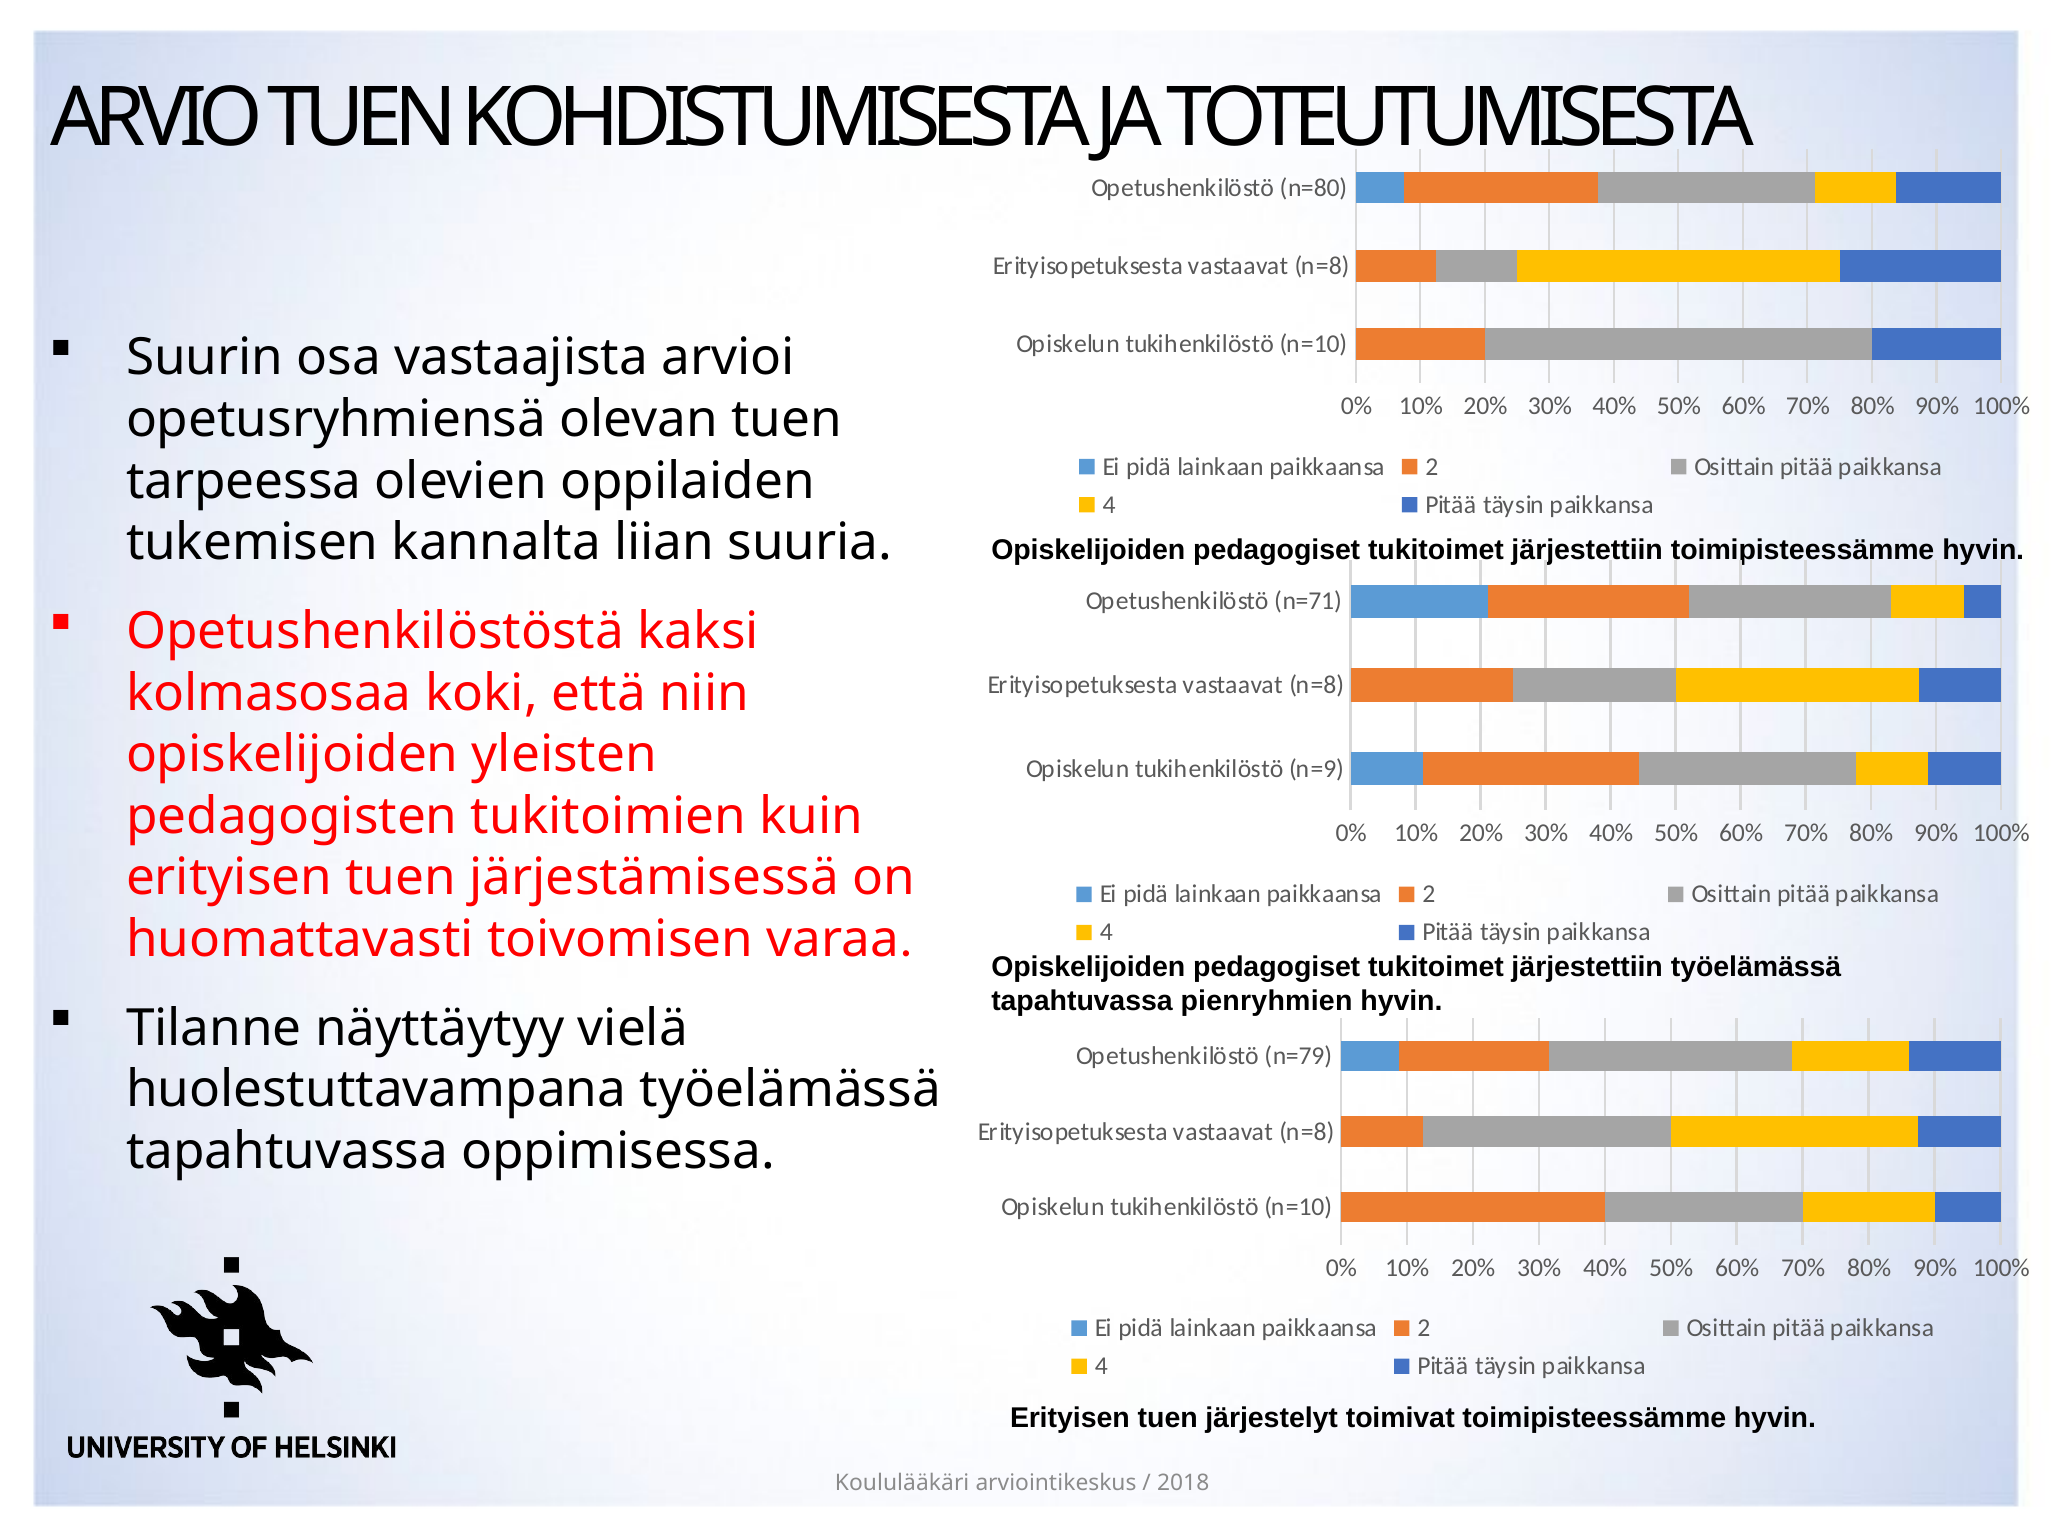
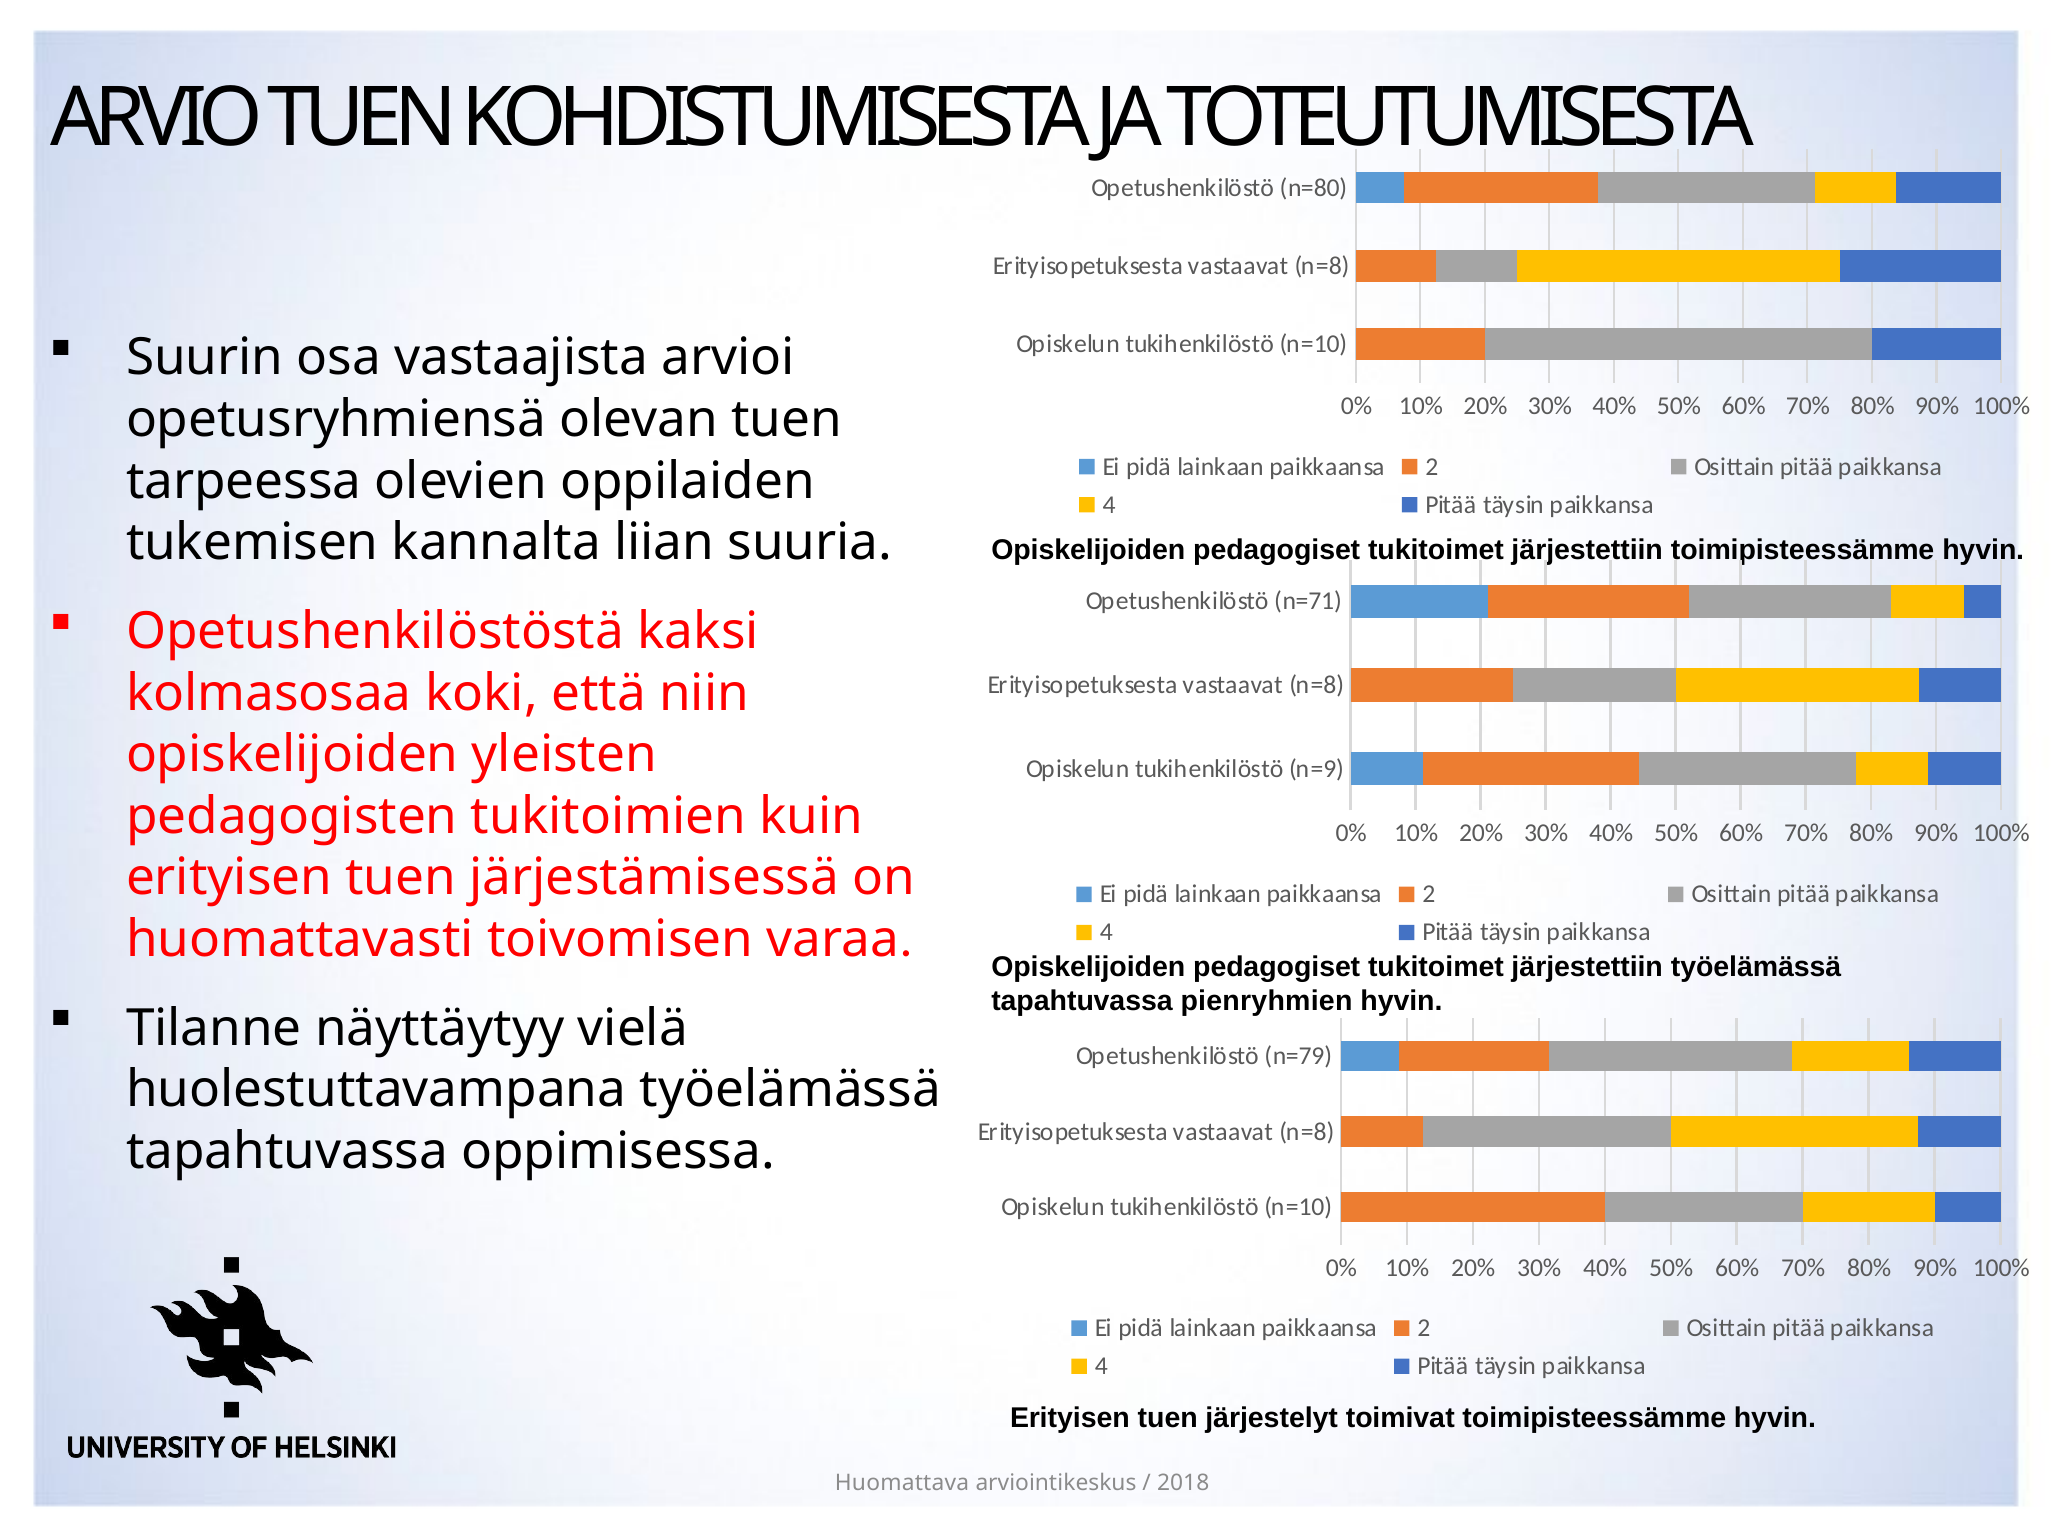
Koululääkäri: Koululääkäri -> Huomattava (902, 1483)
